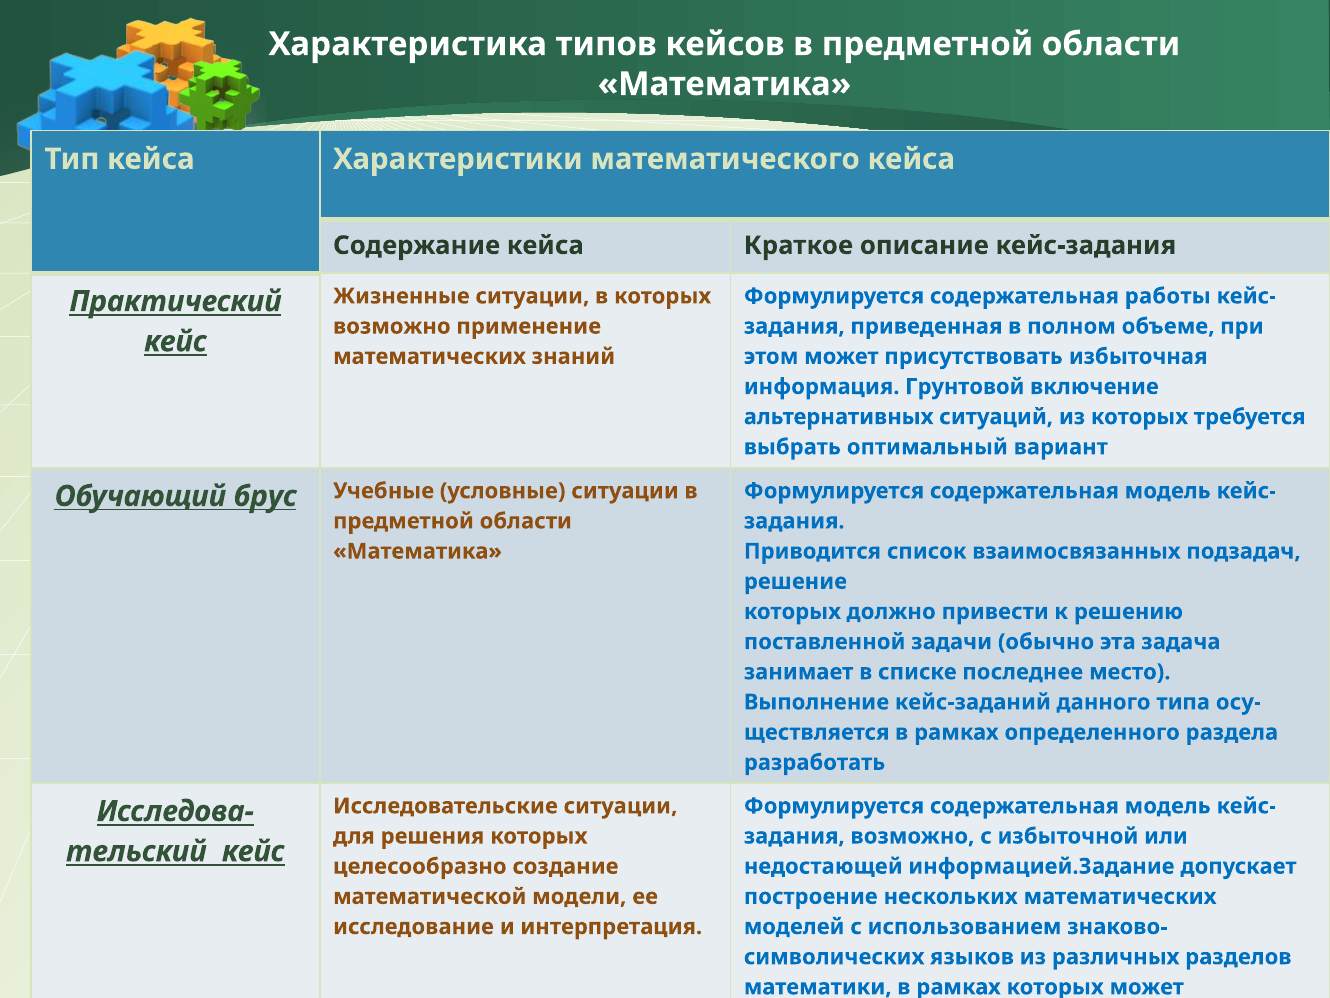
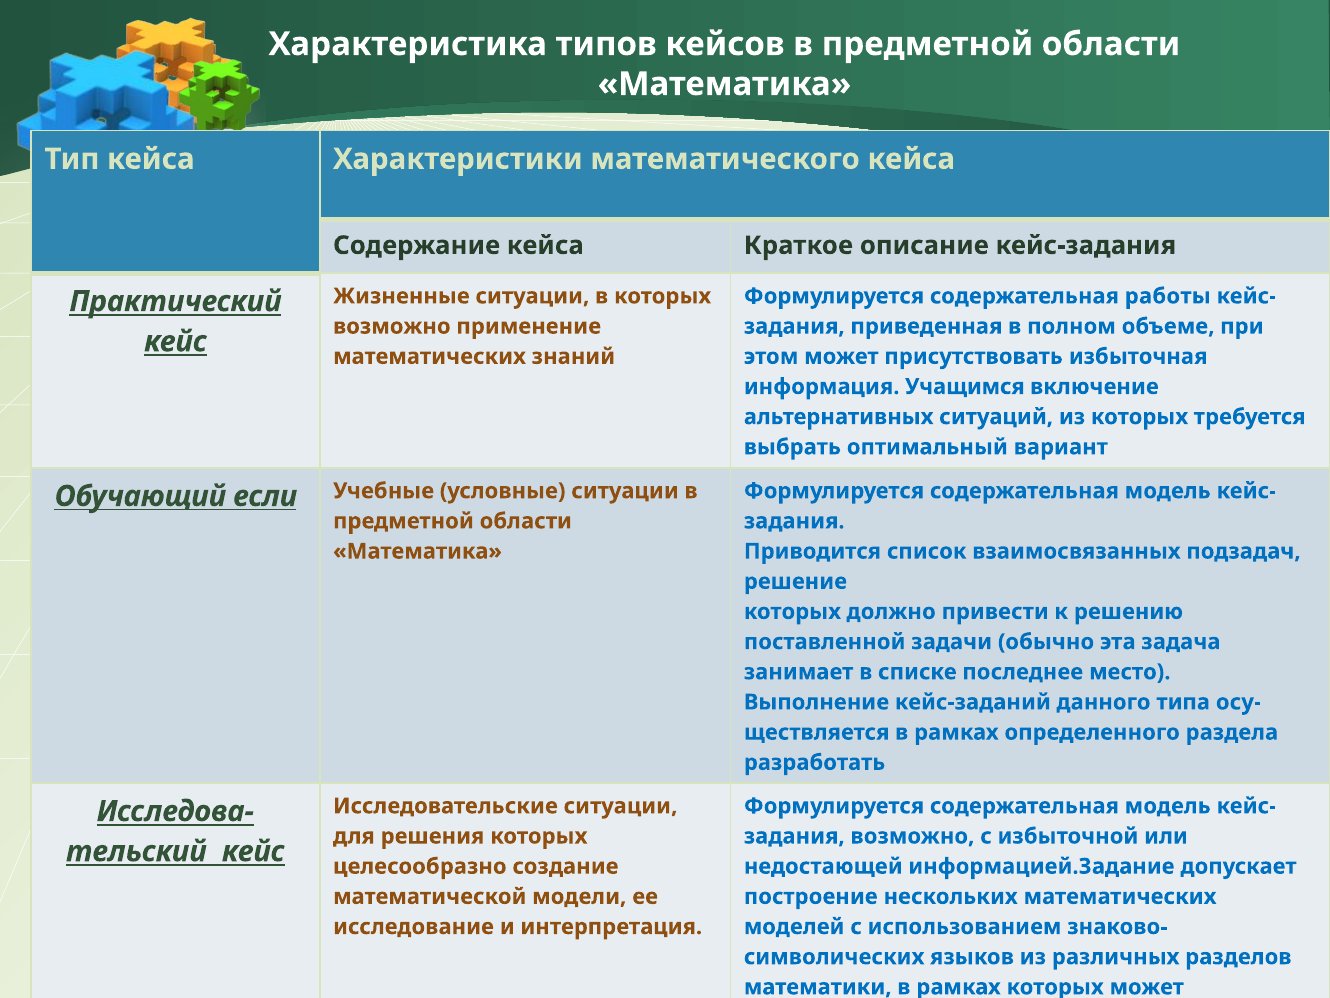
Грунтовой: Грунтовой -> Учащимся (965, 387)
брус: брус -> если (265, 496)
